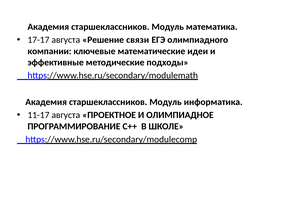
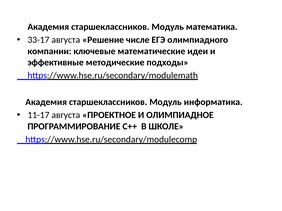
17-17: 17-17 -> 33-17 (38, 40)
связи: связи -> числе (138, 40)
